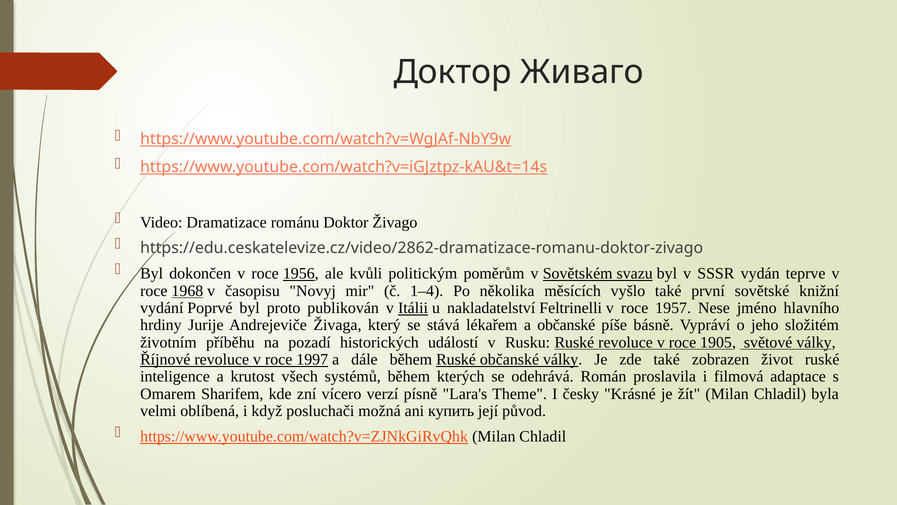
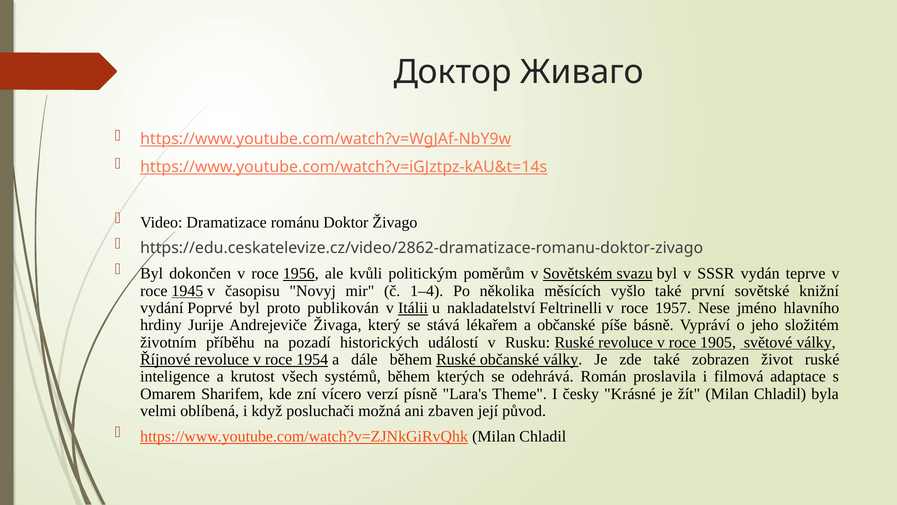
1968: 1968 -> 1945 (187, 290)
1997: 1997 -> 1954 (312, 359)
купить: купить -> zbaven (451, 411)
